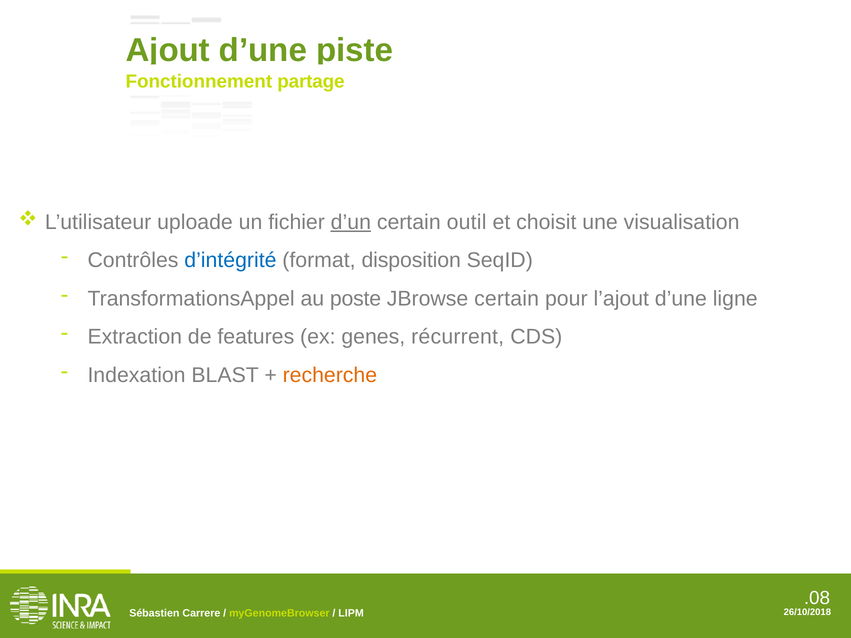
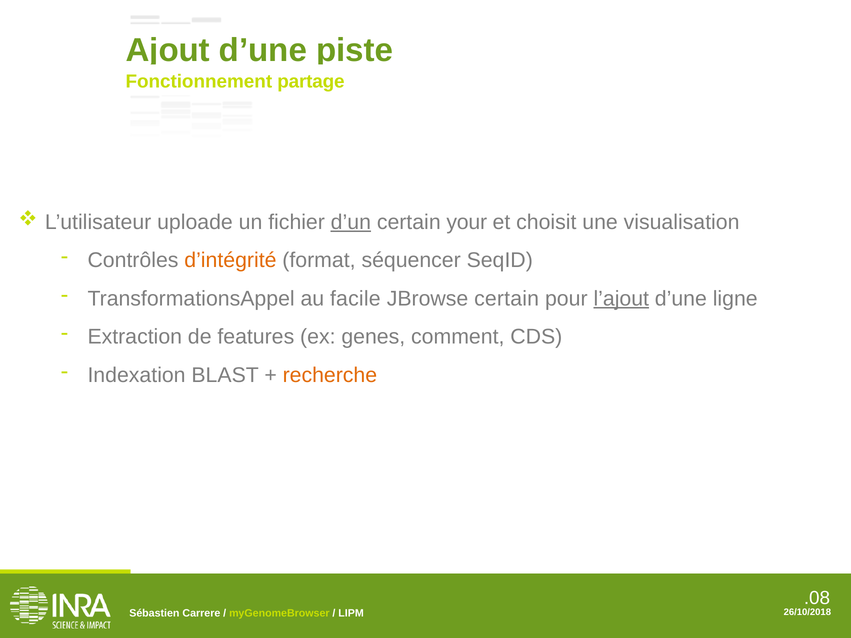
outil: outil -> your (467, 222)
d’intégrité colour: blue -> orange (230, 260)
disposition: disposition -> séquencer (411, 260)
poste: poste -> facile (355, 299)
l’ajout underline: none -> present (621, 299)
récurrent: récurrent -> comment (458, 337)
